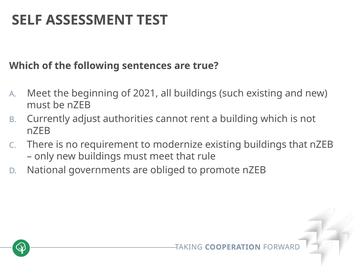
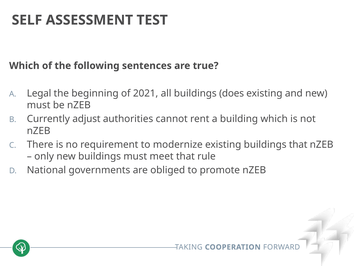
A Meet: Meet -> Legal (39, 93)
such: such -> does (232, 93)
